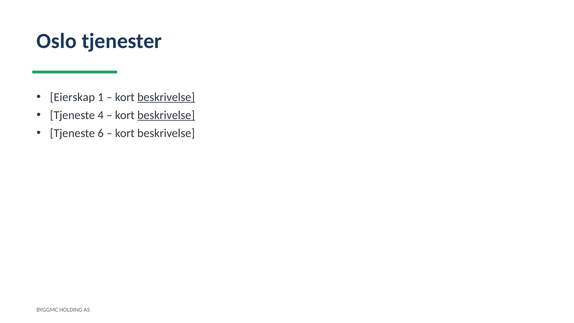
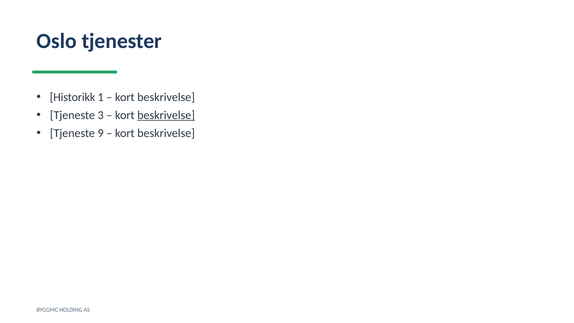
Eierskap: Eierskap -> Historikk (73, 97)
beskrivelse underline: present -> none (166, 97)
4: 4 -> 3 (101, 115)
6: 6 -> 9 (101, 133)
